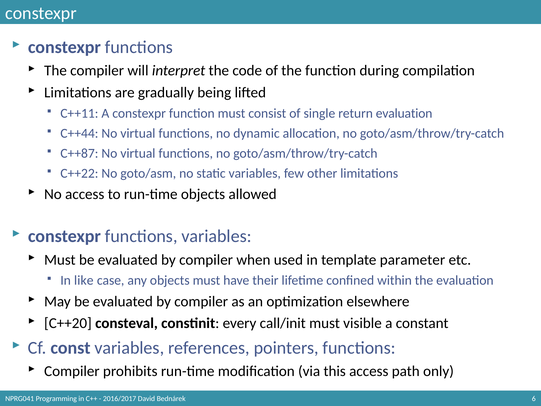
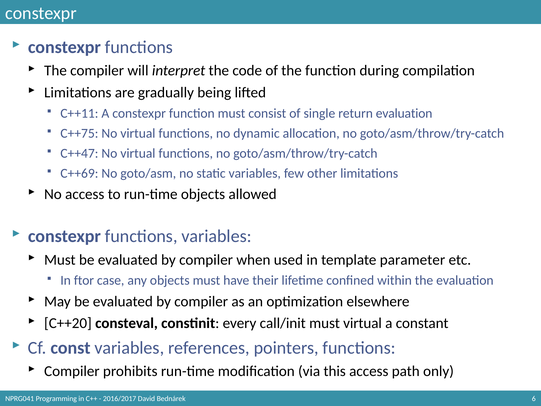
C++44: C++44 -> C++75 (79, 133)
C++87: C++87 -> C++47 (79, 153)
C++22: C++22 -> C++69 (79, 173)
like: like -> ftor (84, 280)
must visible: visible -> virtual (363, 323)
